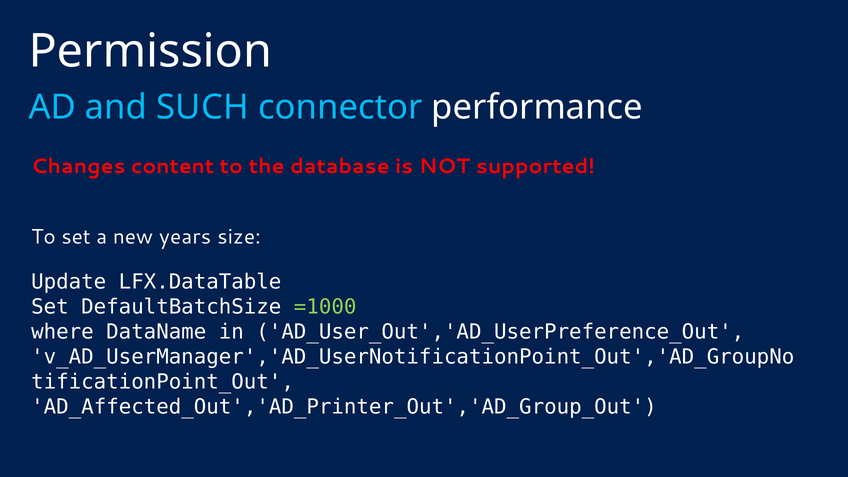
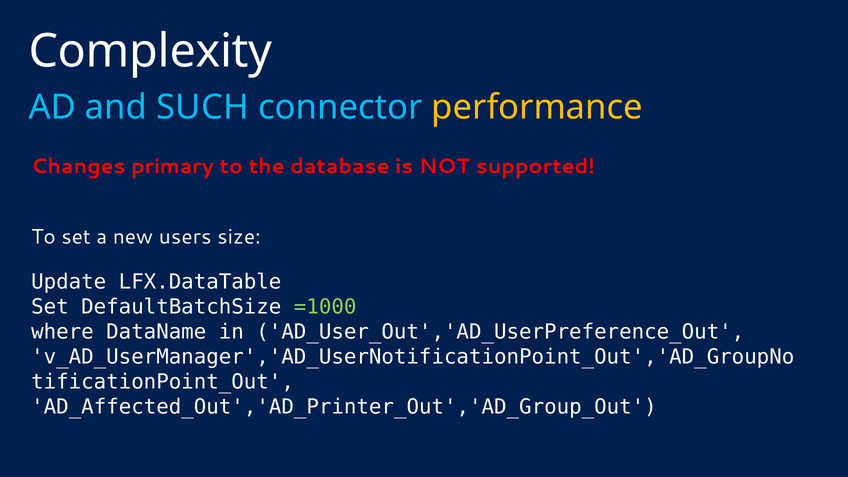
Permission: Permission -> Complexity (151, 51)
performance colour: white -> yellow (537, 107)
content: content -> primary (173, 166)
years: years -> users (185, 237)
